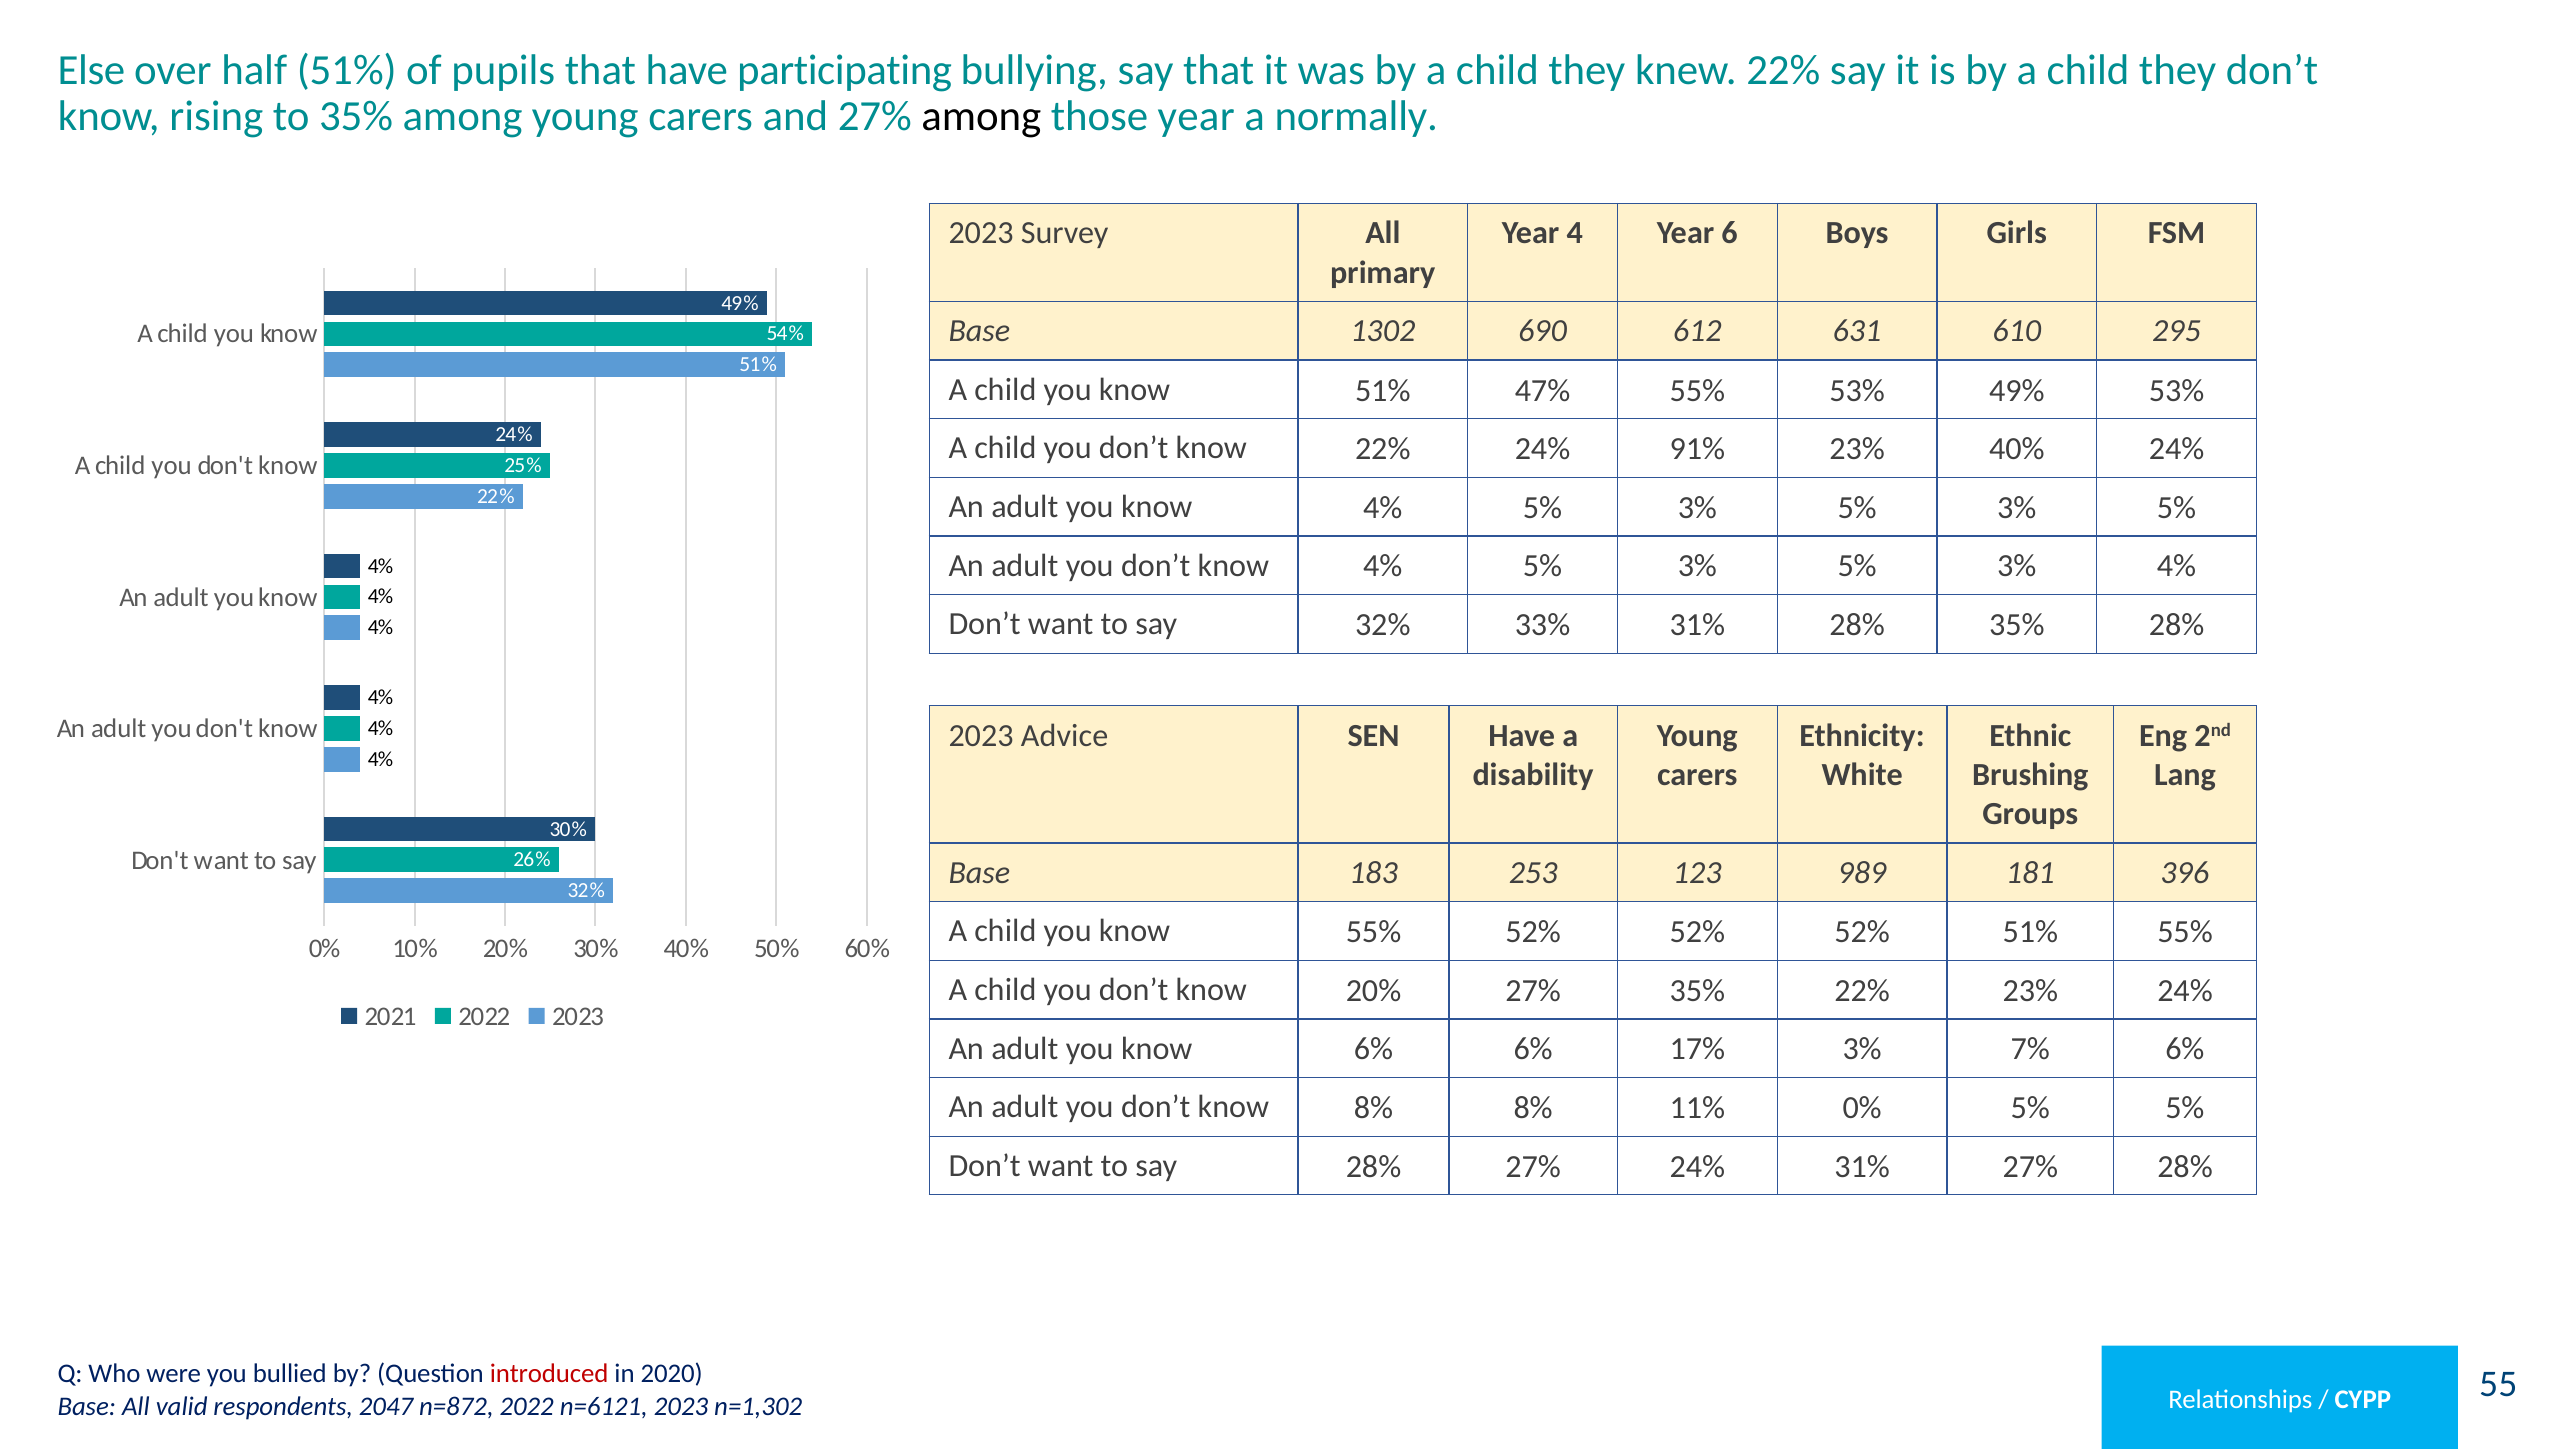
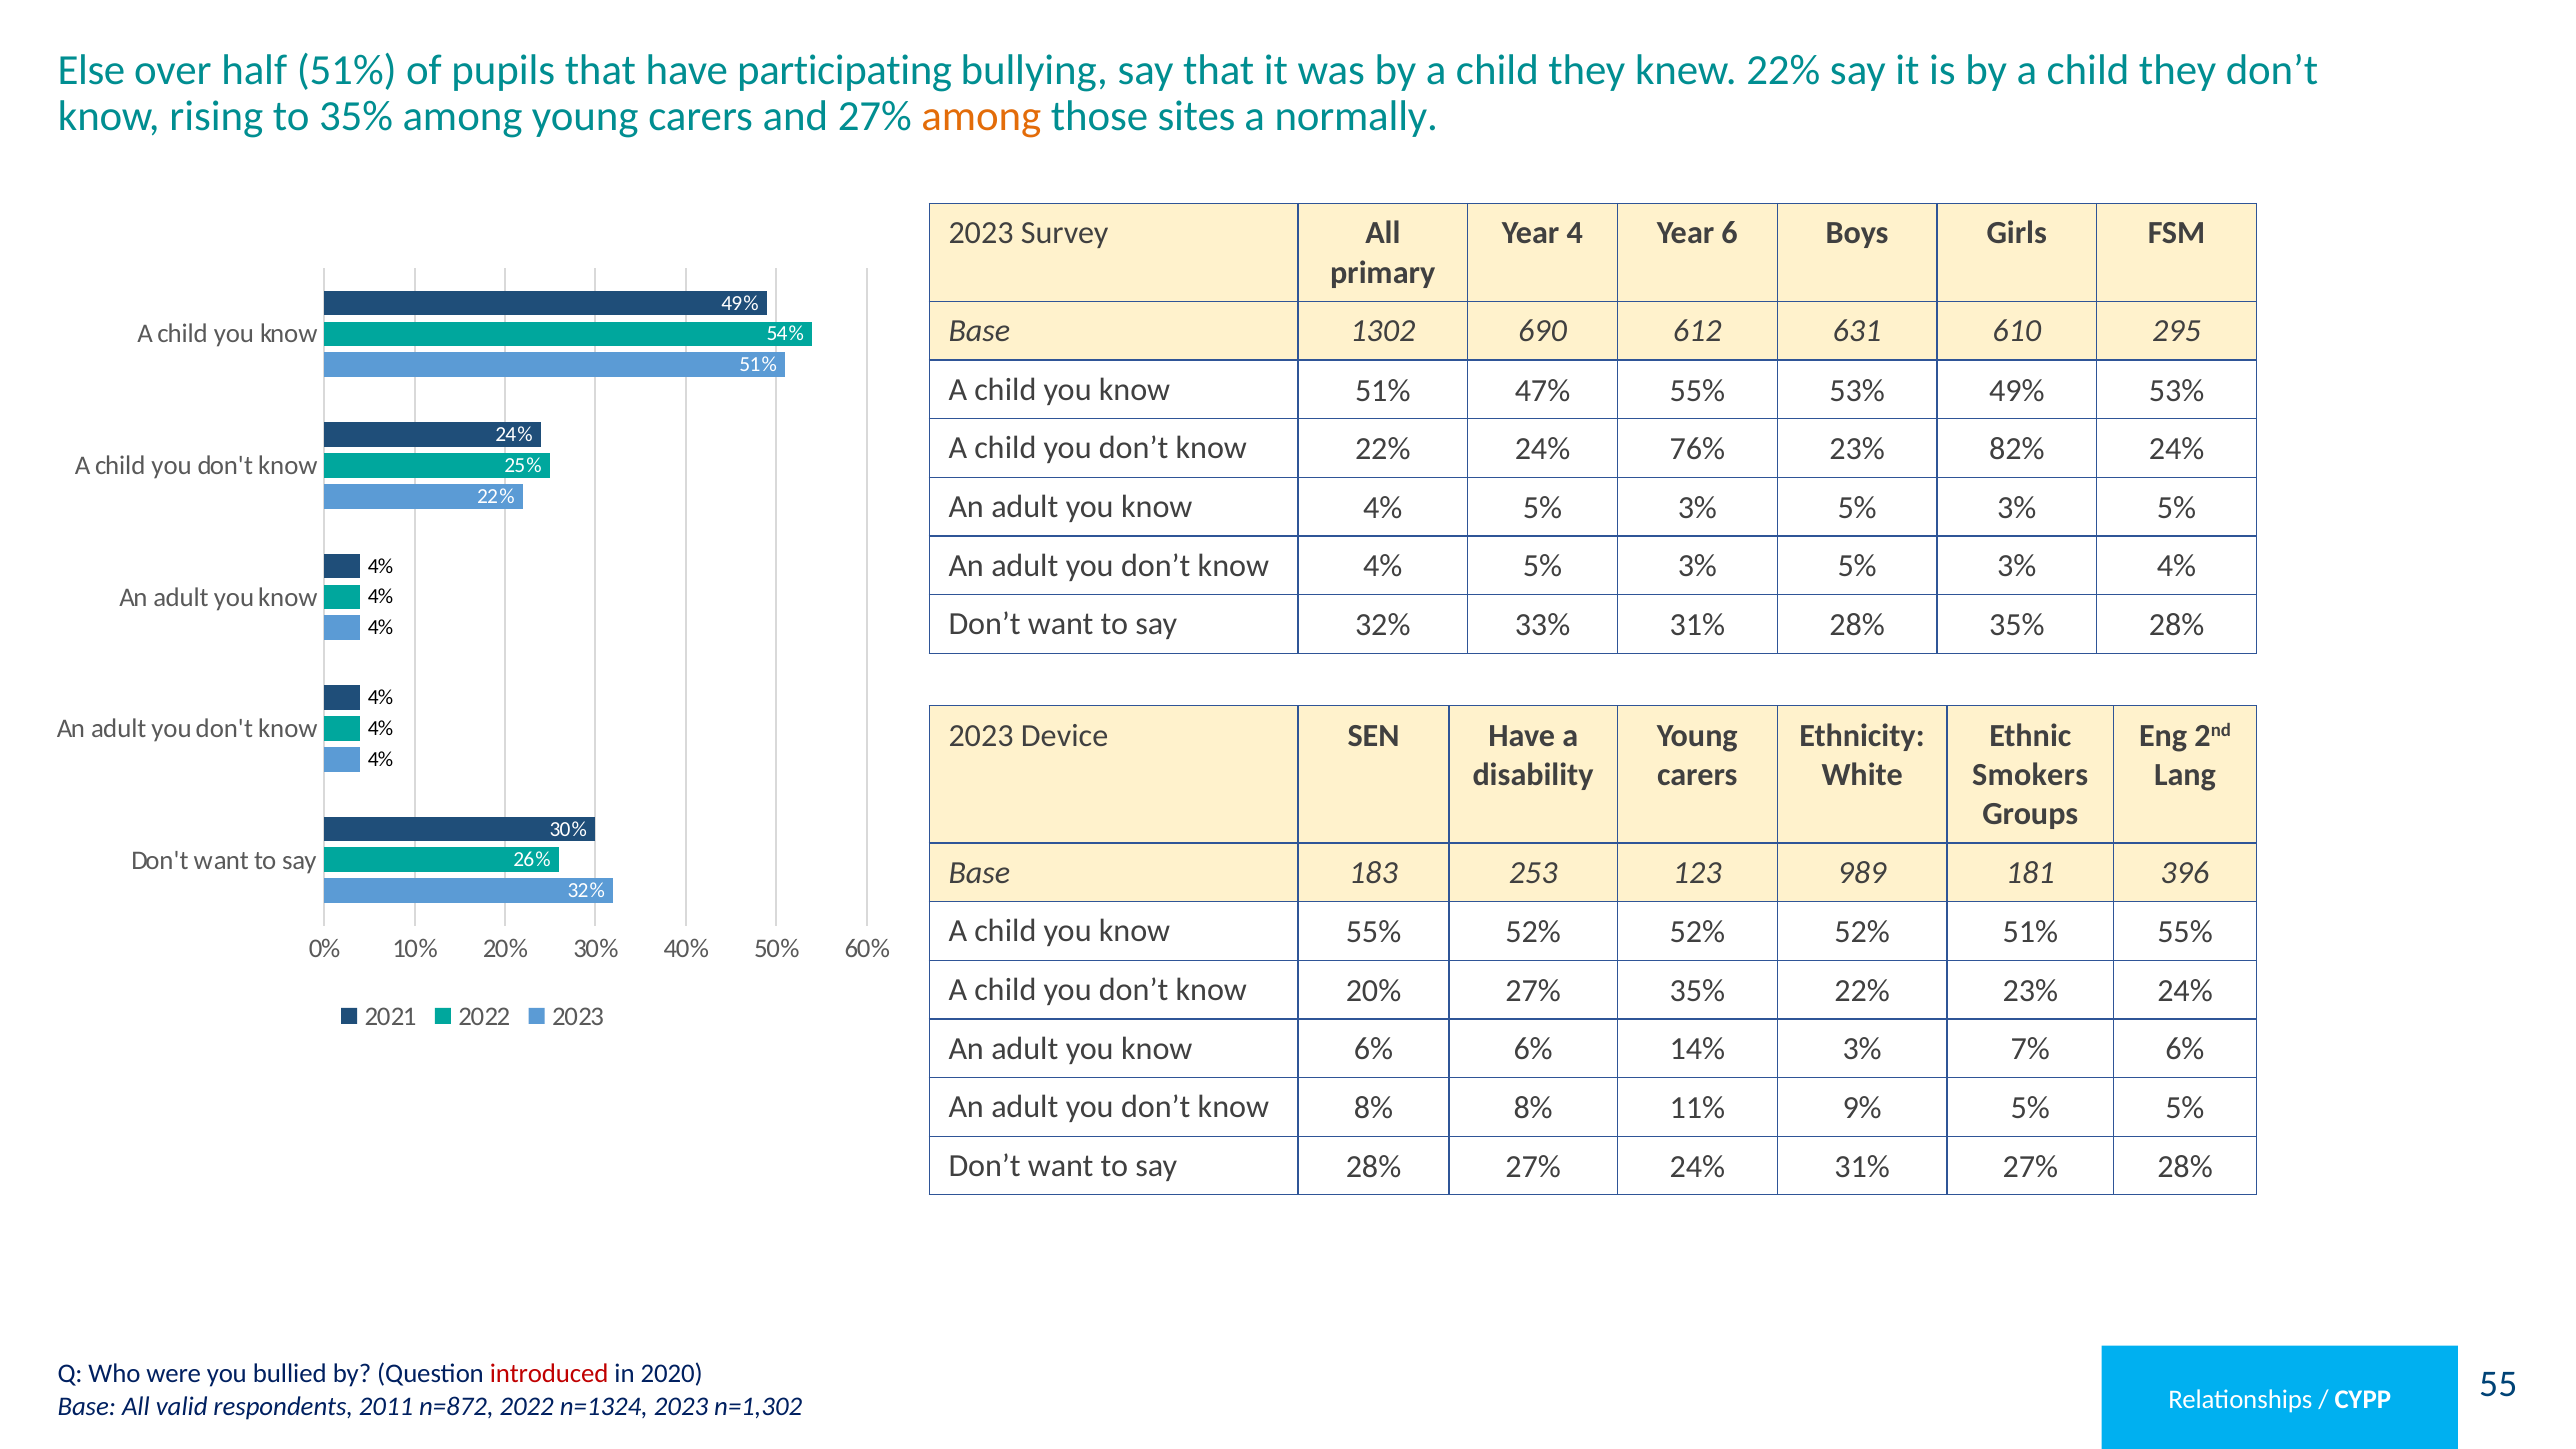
among colour: black -> orange (981, 117)
those year: year -> sites (1197, 117)
91%: 91% -> 76% (1697, 449)
23% 40%: 40% -> 82% (2017, 449)
Advice: Advice -> Device (1065, 735)
Brushing: Brushing -> Smokers (2030, 775)
17%: 17% -> 14% (1697, 1049)
11% 0%: 0% -> 9% (1862, 1108)
2047: 2047 -> 2011 (386, 1406)
n=6121: n=6121 -> n=1324 (604, 1406)
